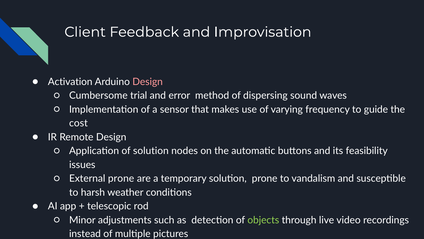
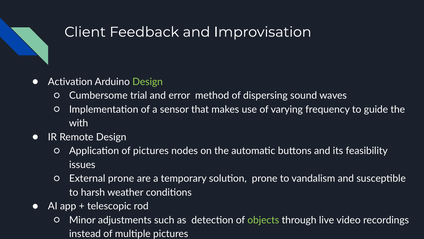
Design colour: pink -> light green (148, 82)
cost: cost -> with (79, 123)
of solution: solution -> pictures (151, 151)
